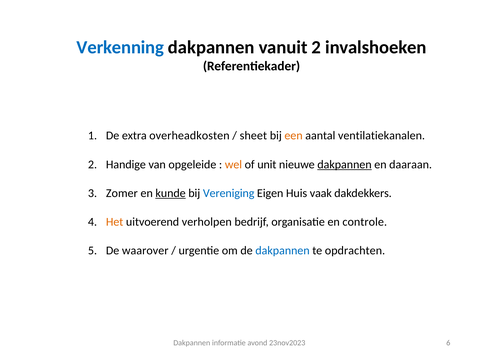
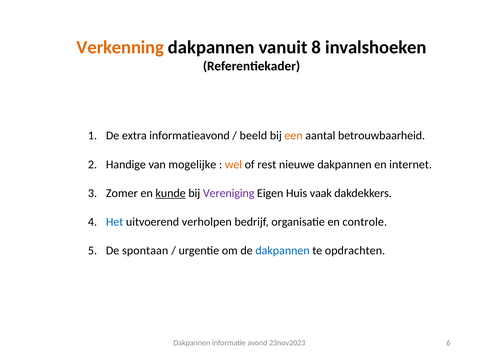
Verkenning colour: blue -> orange (120, 47)
vanuit 2: 2 -> 8 (316, 47)
overheadkosten: overheadkosten -> informatieavond (190, 136)
sheet: sheet -> beeld (253, 136)
ventilatiekanalen: ventilatiekanalen -> betrouwbaarheid (382, 136)
opgeleide: opgeleide -> mogelijke (192, 165)
unit: unit -> rest (267, 165)
dakpannen underline: present -> none (344, 165)
daaraan: daaraan -> internet (411, 165)
Vereniging colour: blue -> purple (229, 193)
Het colour: orange -> blue (115, 222)
waarover: waarover -> spontaan (145, 251)
